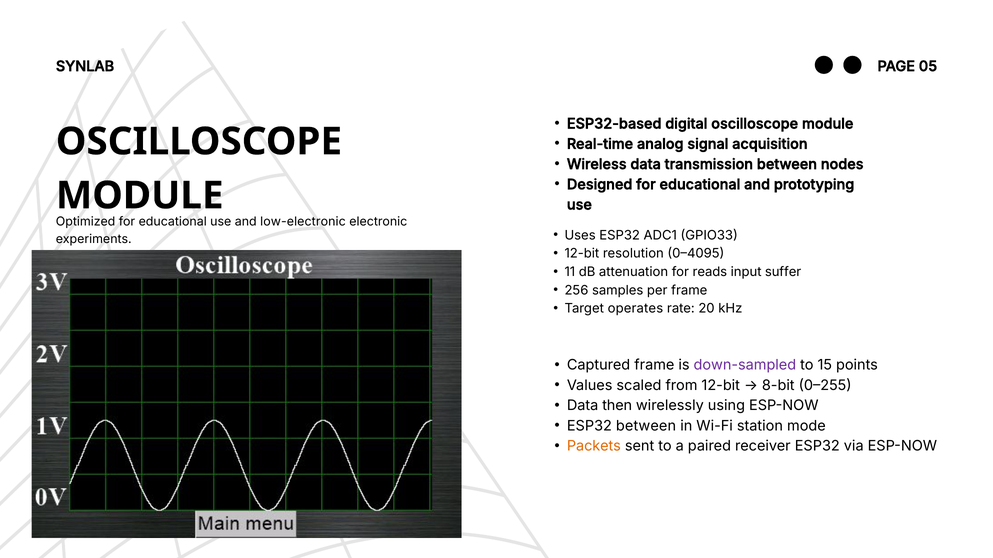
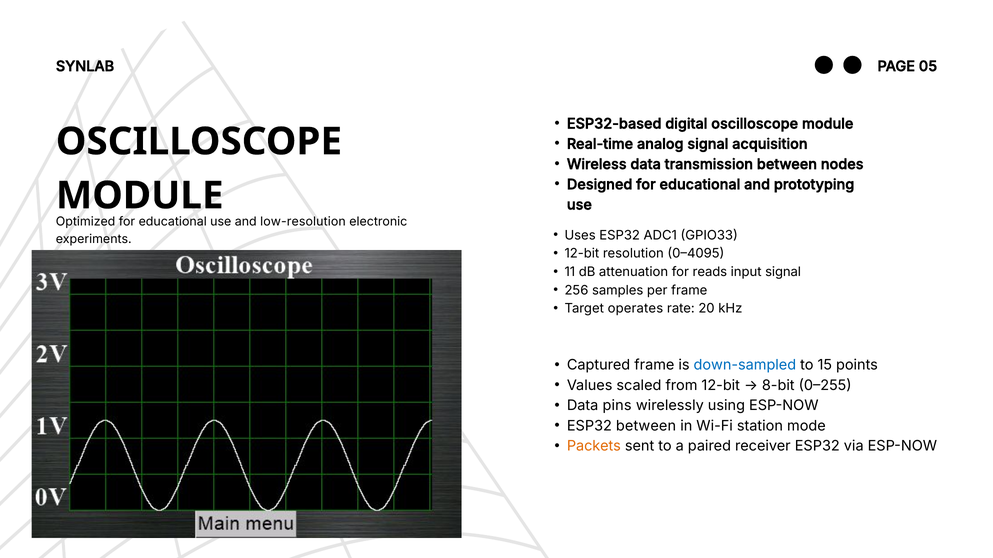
low-electronic: low-electronic -> low-resolution (303, 222)
input suffer: suffer -> signal (783, 272)
down-sampled colour: purple -> blue (745, 366)
then: then -> pins (617, 406)
